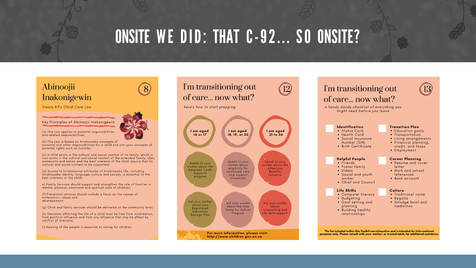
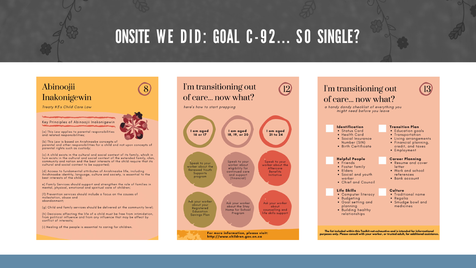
THAT: THAT -> GOAL (226, 37)
SO ONSITE: ONSITE -> SINGLE (339, 37)
